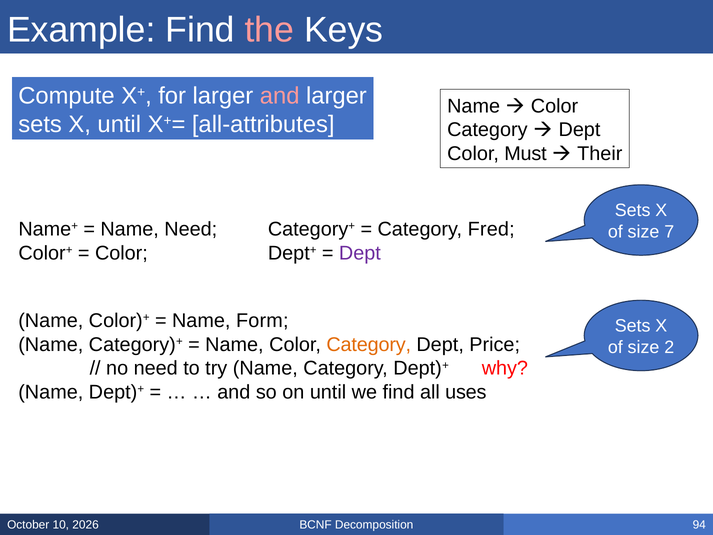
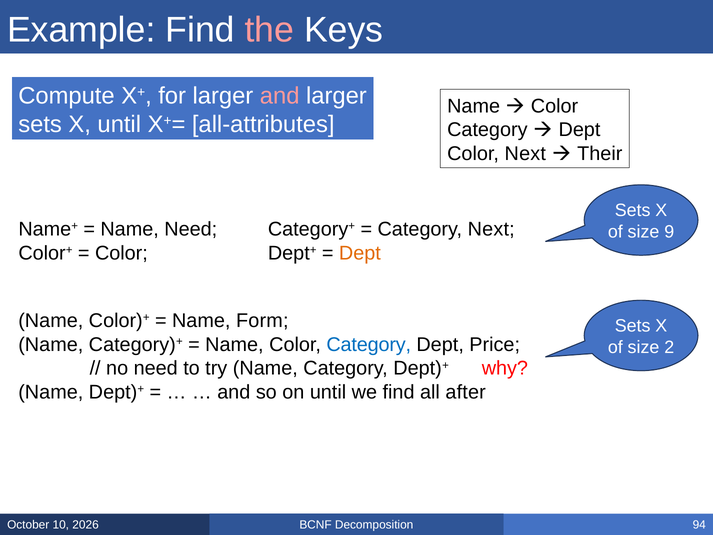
Color Must: Must -> Next (525, 154)
Category Fred: Fred -> Next (491, 229)
7: 7 -> 9 (669, 232)
Dept colour: purple -> orange (360, 253)
Category colour: orange -> blue (369, 344)
uses: uses -> after (466, 392)
